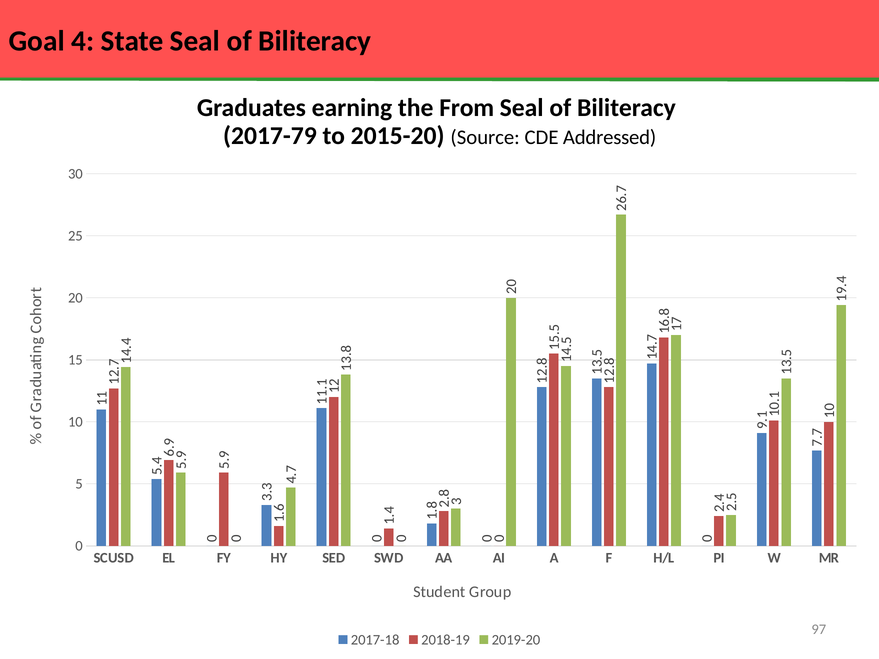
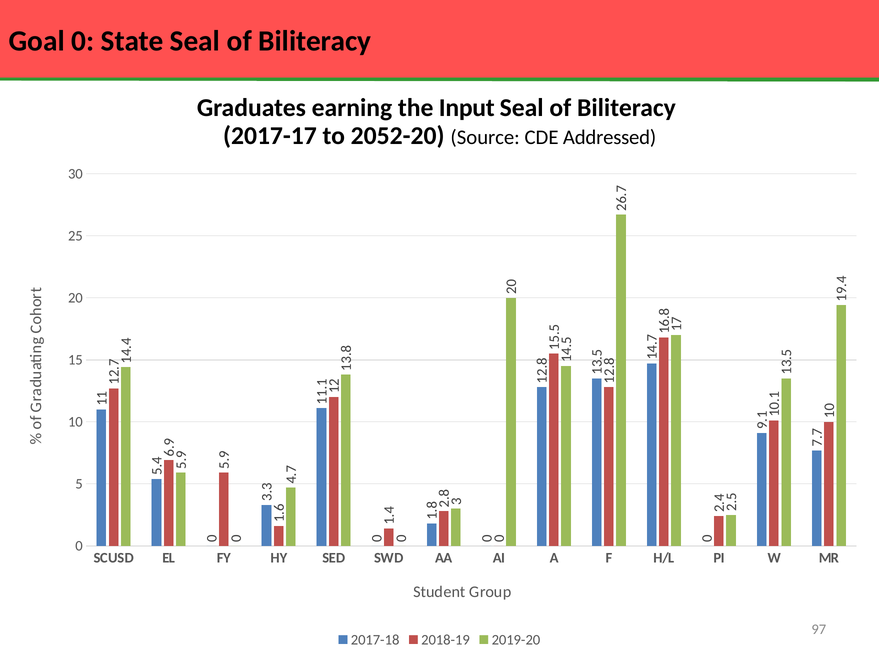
Goal 4: 4 -> 0 (83, 41)
From: From -> Input (467, 108)
2017-79: 2017-79 -> 2017-17 (270, 136)
2015-20: 2015-20 -> 2052-20 (398, 136)
